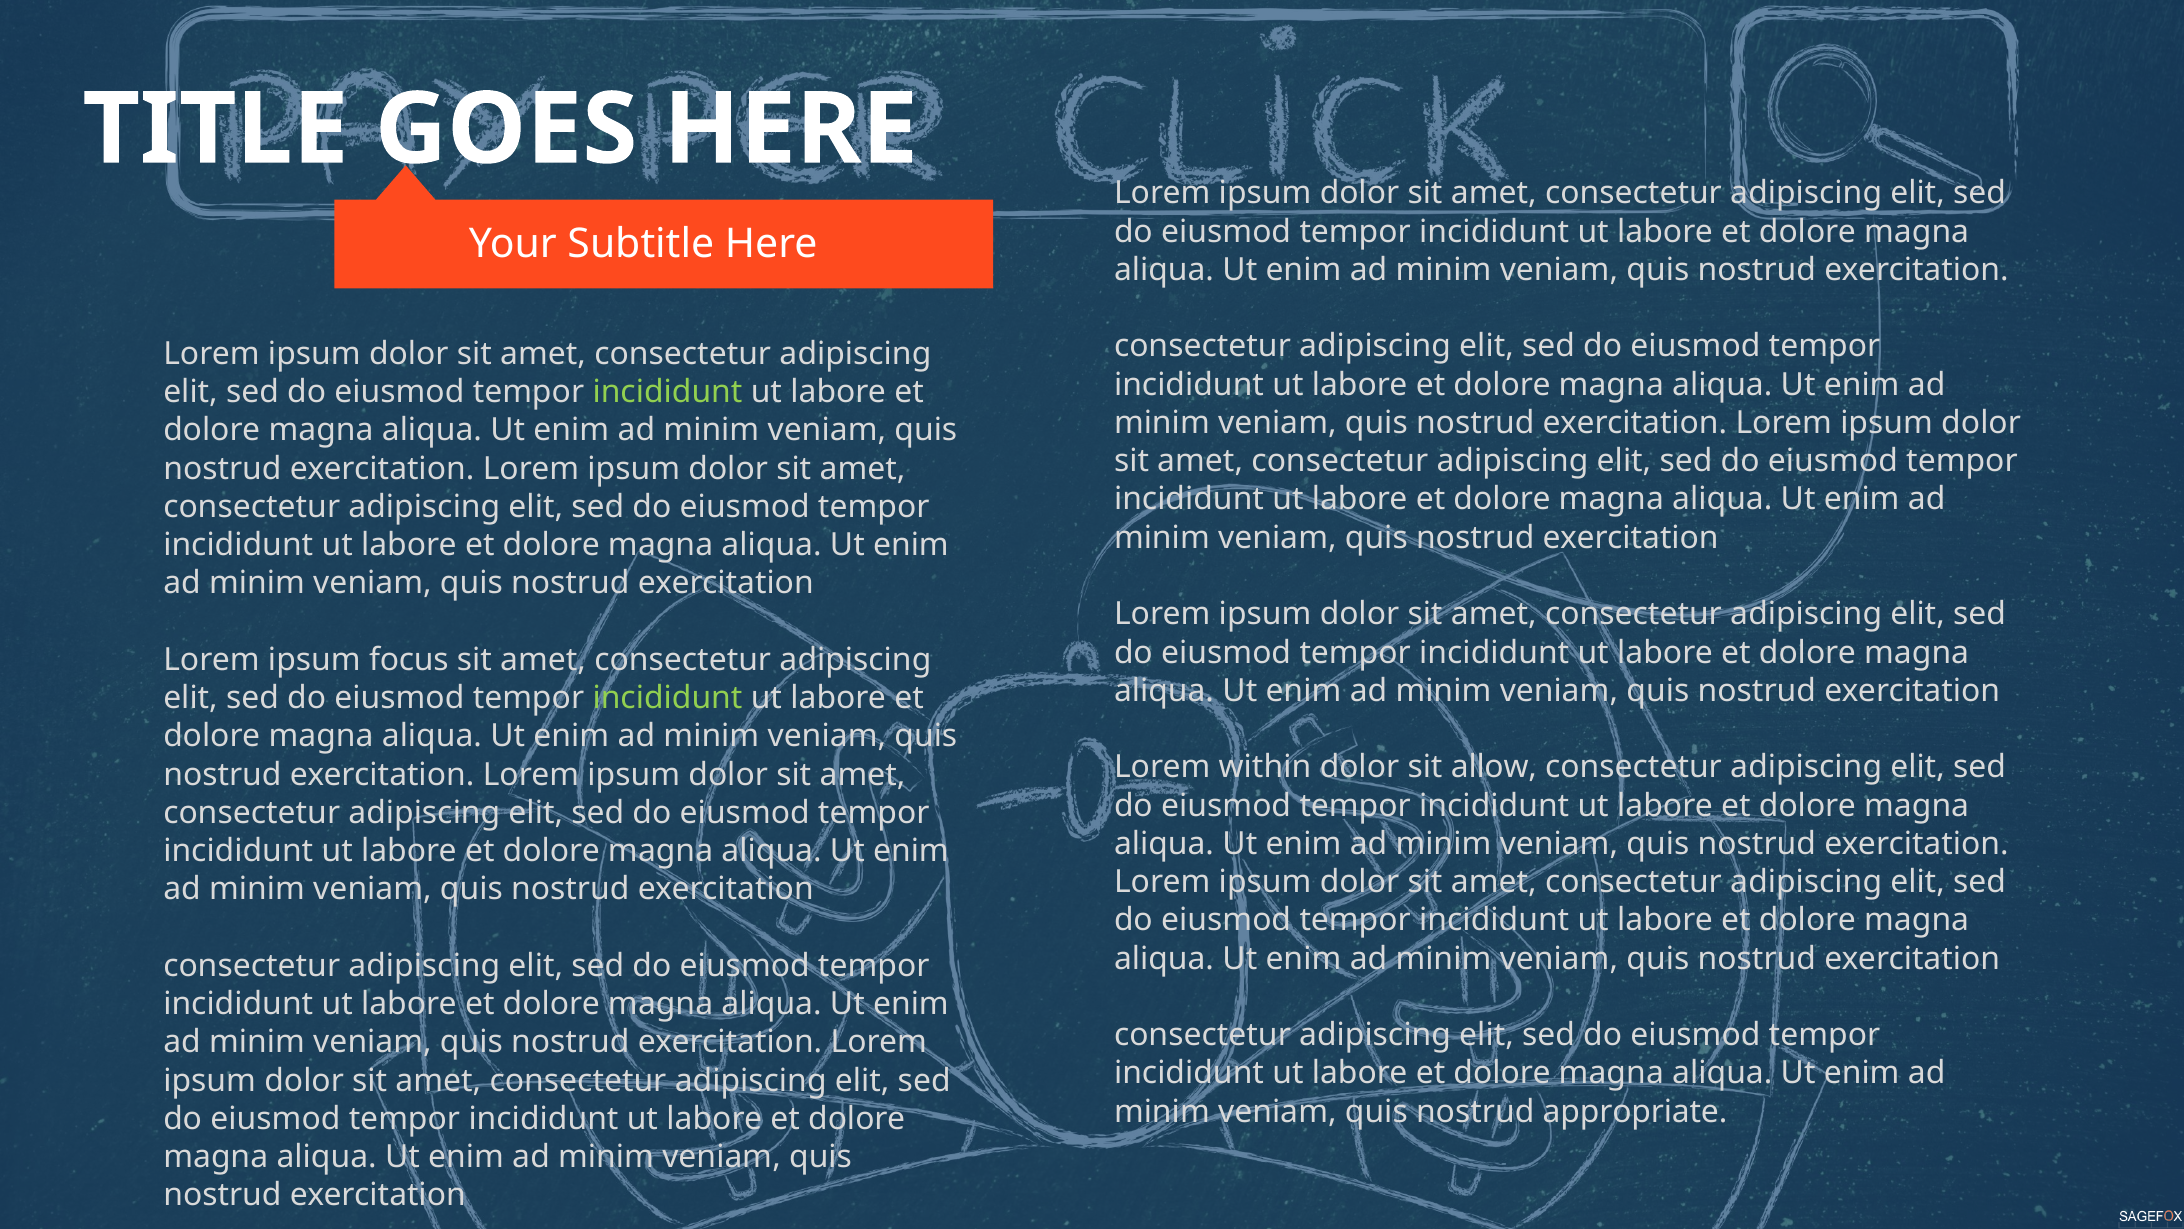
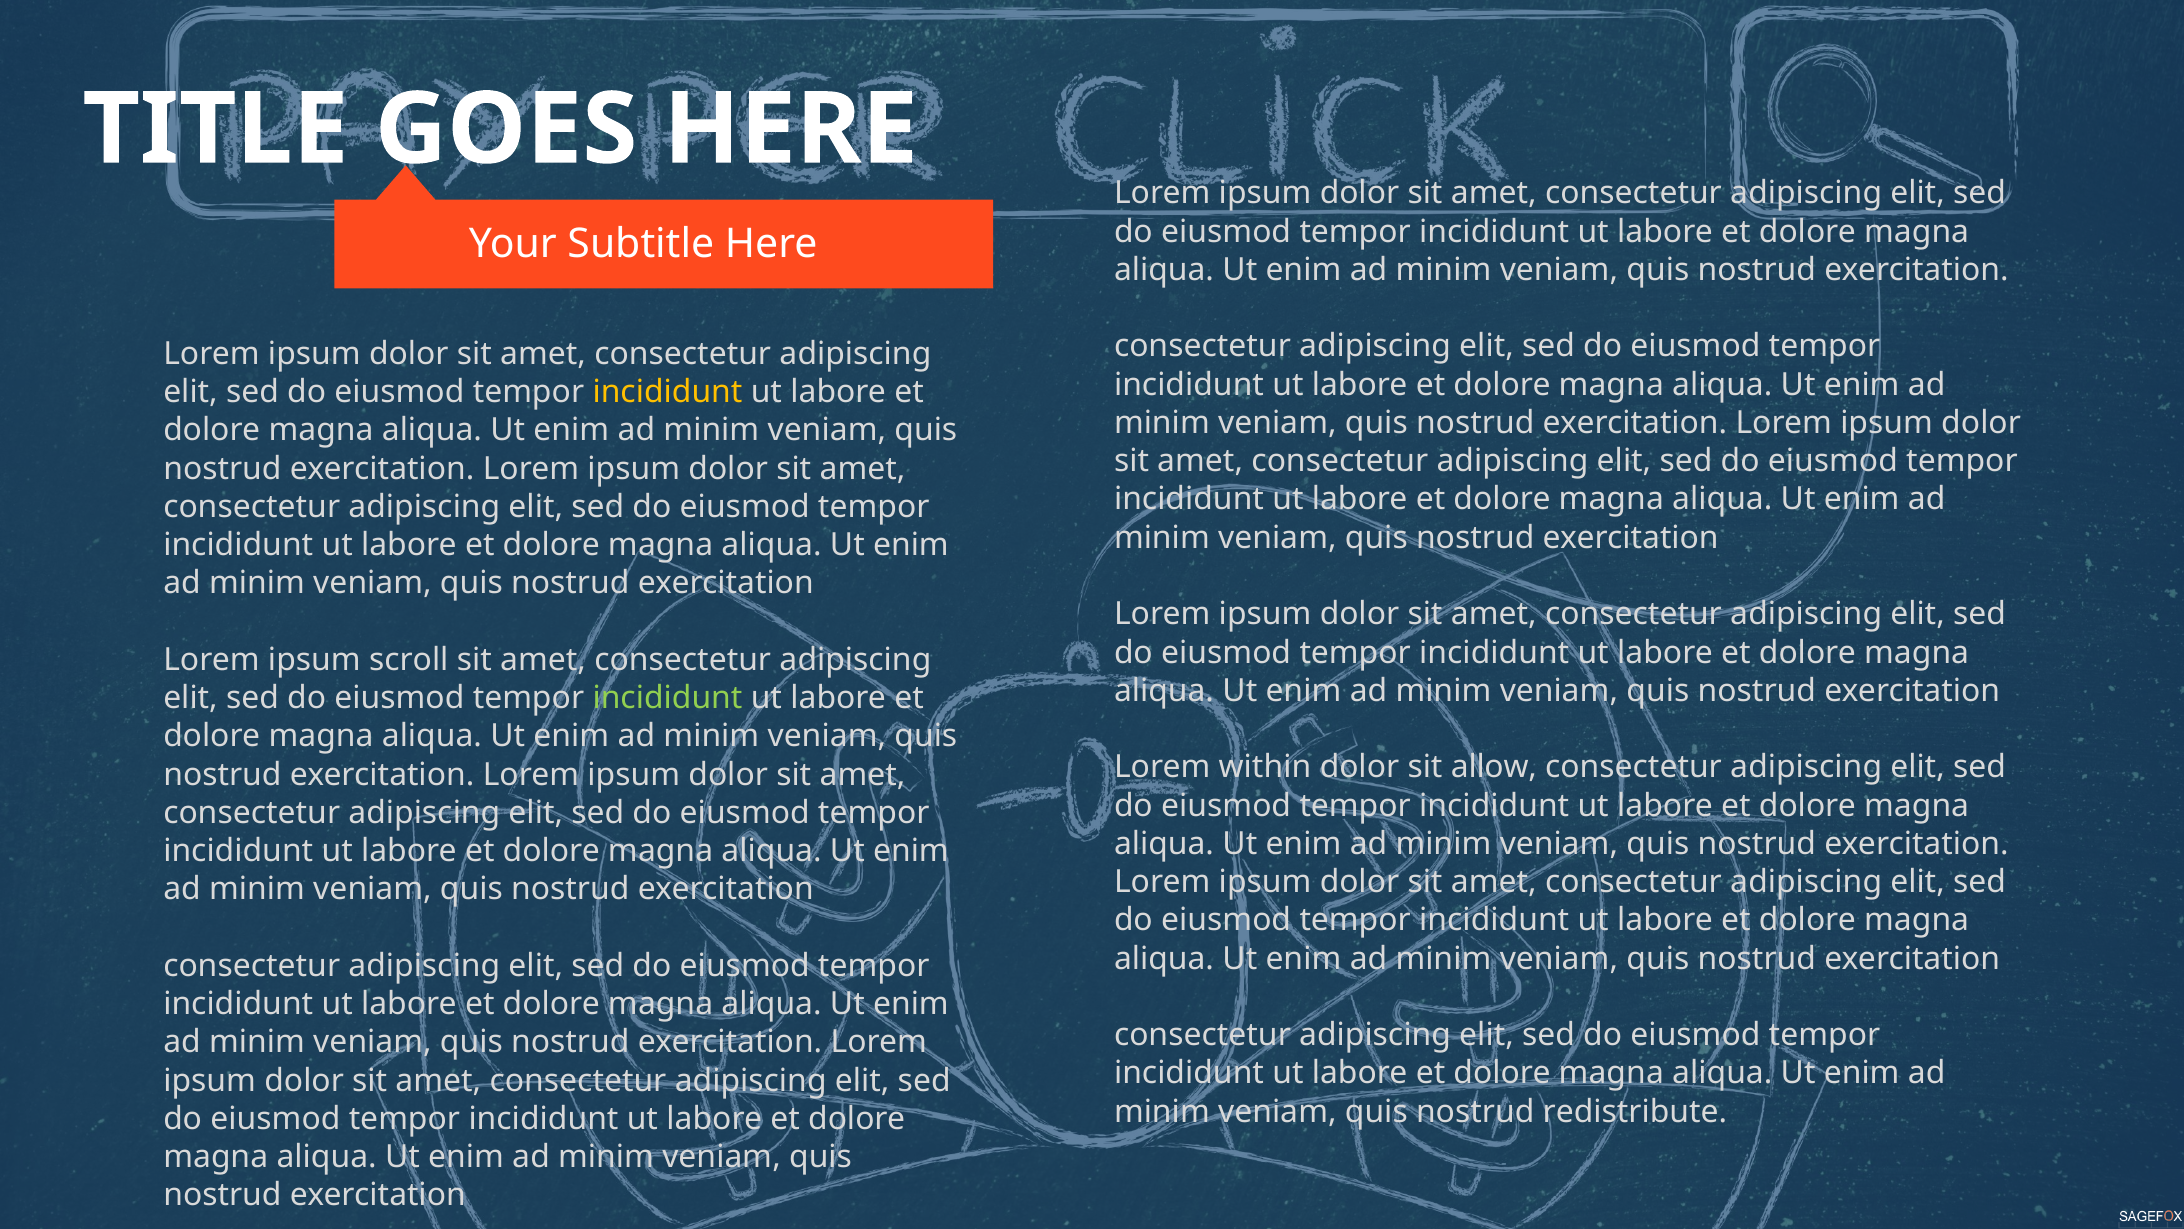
incididunt colour: light green -> yellow (667, 392)
focus: focus -> scroll (409, 660)
appropriate: appropriate -> redistribute (1635, 1111)
